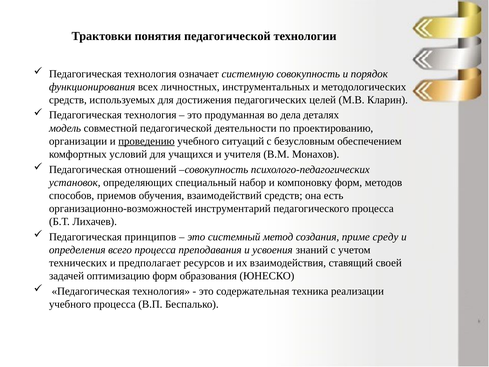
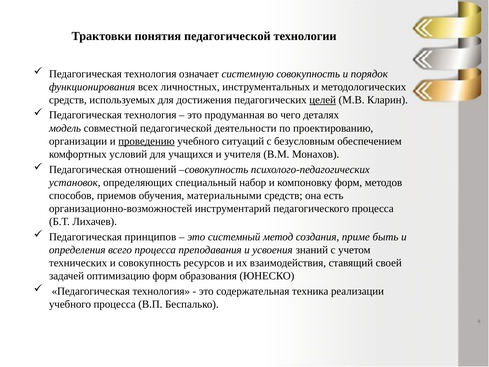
целей underline: none -> present (323, 100)
дела: дела -> чего (291, 115)
взаимодействий: взаимодействий -> материальными (224, 195)
среду: среду -> быть (385, 237)
и предполагает: предполагает -> совокупность (150, 263)
